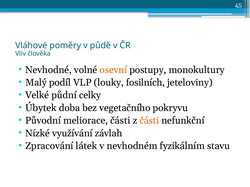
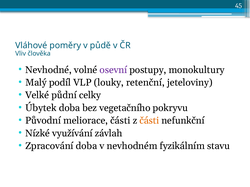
osevní colour: orange -> purple (113, 70)
fosilních: fosilních -> retenční (145, 83)
Zpracování látek: látek -> doba (86, 146)
